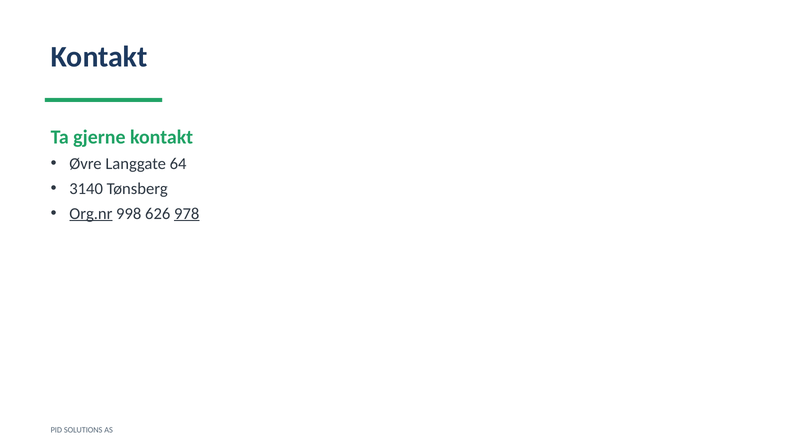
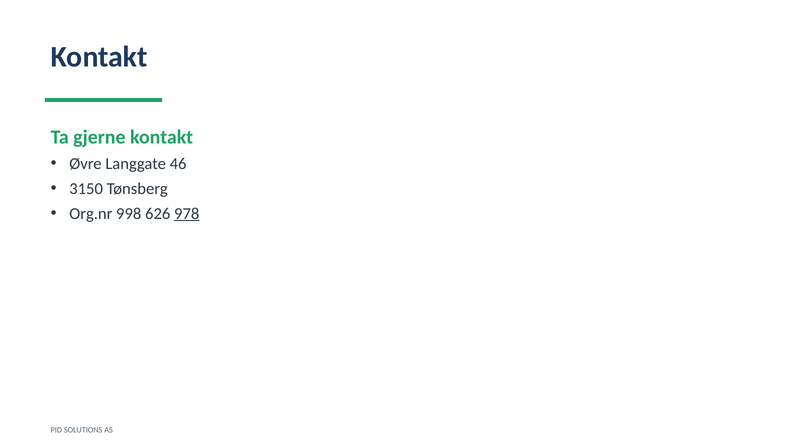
64: 64 -> 46 (178, 164)
3140: 3140 -> 3150 (86, 189)
Org.nr underline: present -> none (91, 213)
